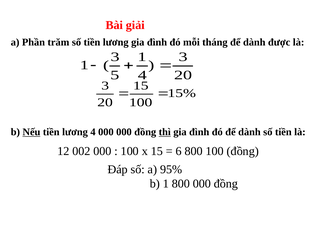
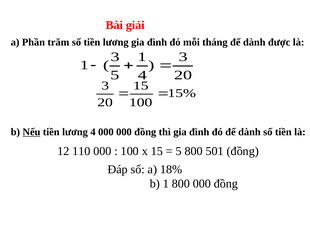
thì underline: present -> none (165, 132)
002: 002 -> 110 (81, 152)
6: 6 -> 5 (179, 152)
800 100: 100 -> 501 (215, 152)
95%: 95% -> 18% (171, 170)
